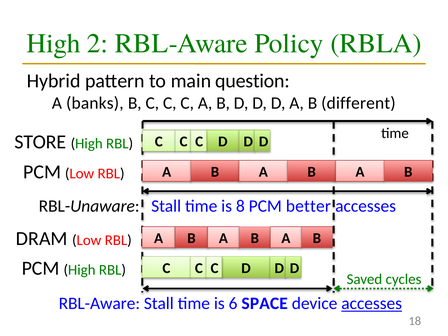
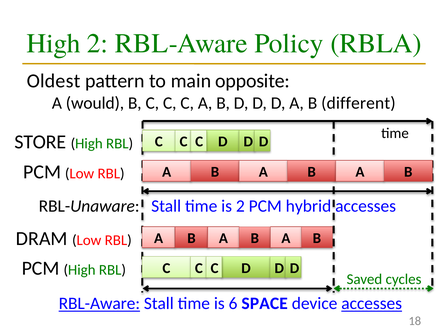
Hybrid: Hybrid -> Oldest (54, 81)
question: question -> opposite (253, 81)
banks: banks -> would (95, 103)
is 8: 8 -> 2 (240, 206)
better: better -> hybrid (308, 206)
RBL-Aware underline: none -> present (99, 304)
